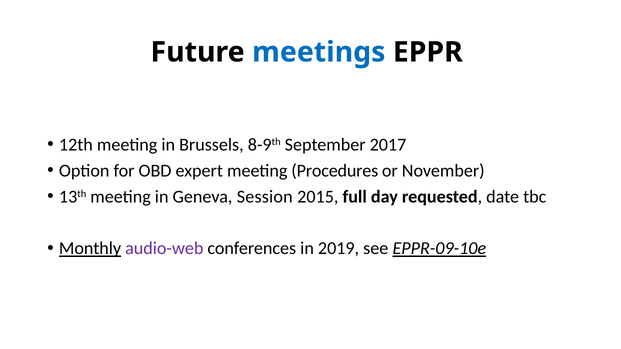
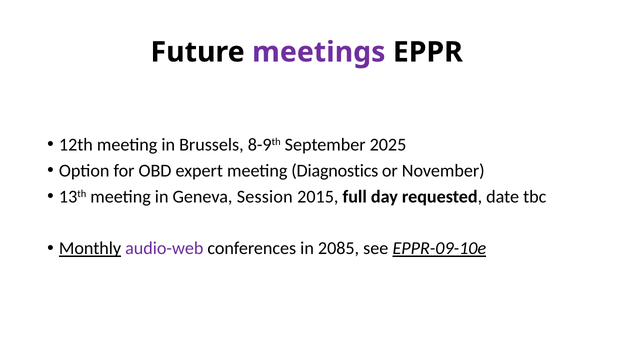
meetings colour: blue -> purple (319, 52)
2017: 2017 -> 2025 (388, 145)
Procedures: Procedures -> Diagnostics (335, 171)
2019: 2019 -> 2085 (339, 249)
